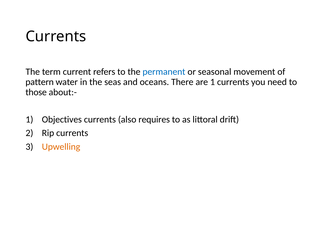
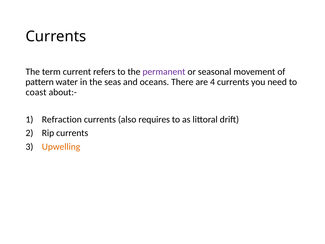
permanent colour: blue -> purple (164, 72)
are 1: 1 -> 4 (213, 82)
those: those -> coast (36, 92)
Objectives: Objectives -> Refraction (62, 119)
